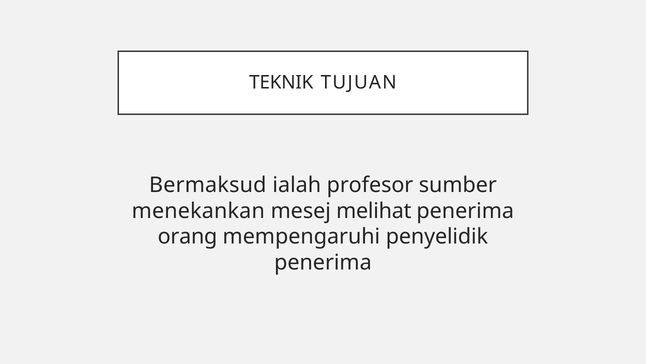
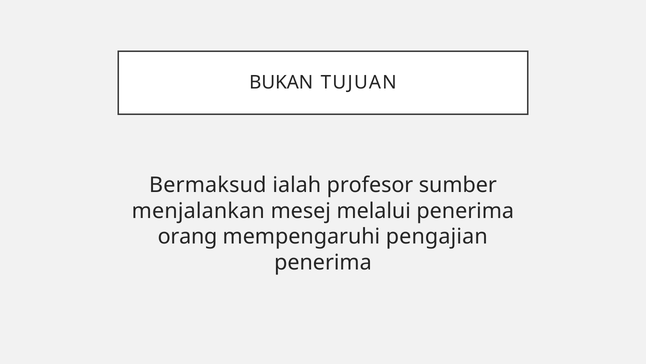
TEKNIK: TEKNIK -> BUKAN (281, 82)
menekankan: menekankan -> menjalankan (198, 211)
melihat: melihat -> melalui (374, 211)
penyelidik: penyelidik -> pengajian (437, 236)
